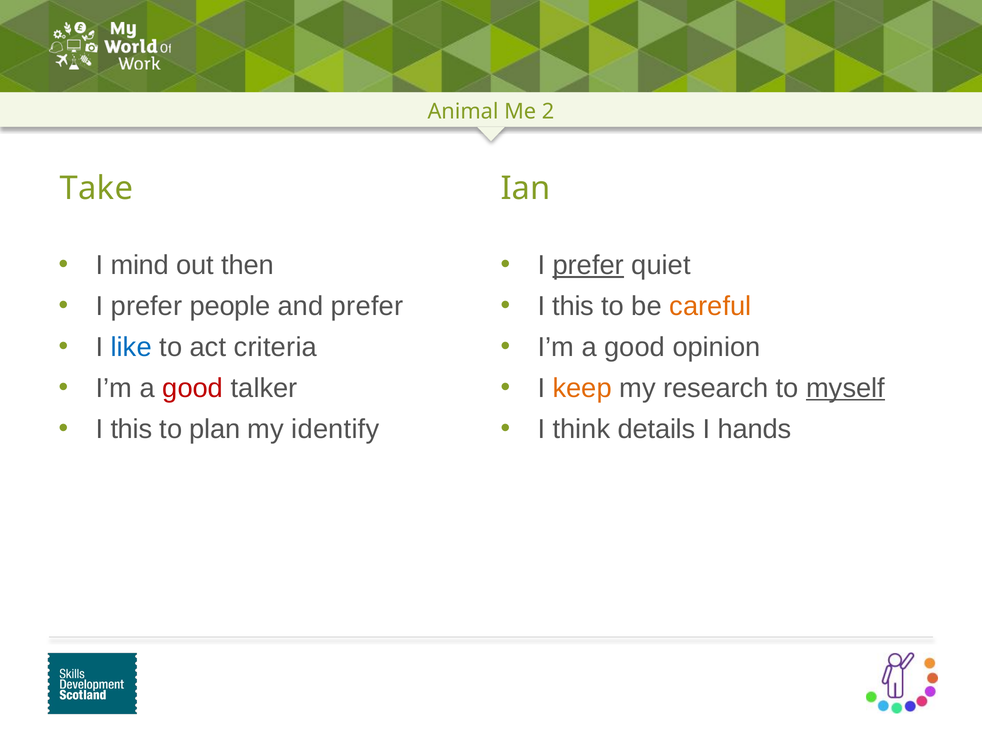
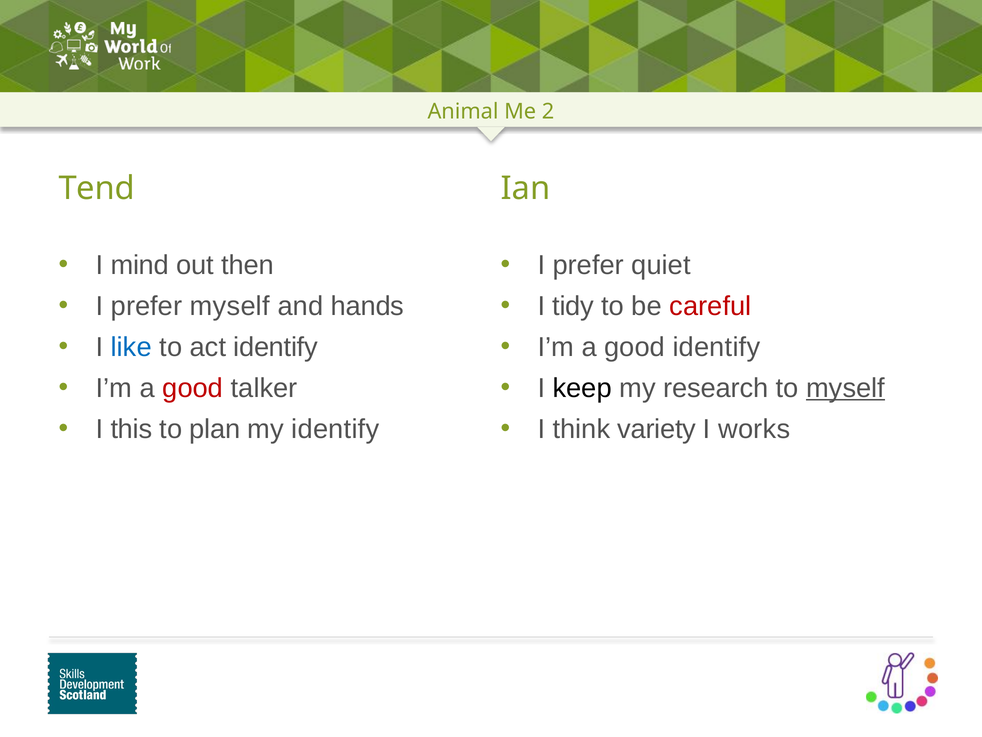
Take: Take -> Tend (97, 188)
prefer underline: present -> none (588, 265)
prefer people: people -> myself (230, 306)
and prefer: prefer -> hands (367, 306)
this: this -> tidy (573, 306)
careful colour: orange -> red (710, 306)
act criteria: criteria -> identify (276, 347)
good opinion: opinion -> identify (716, 347)
keep colour: orange -> black (582, 388)
details: details -> variety (657, 429)
hands: hands -> works (754, 429)
